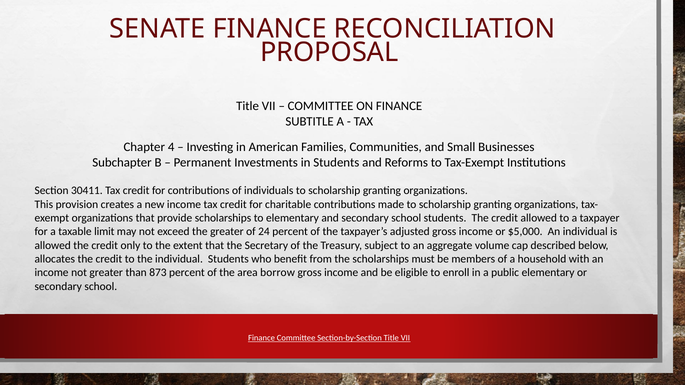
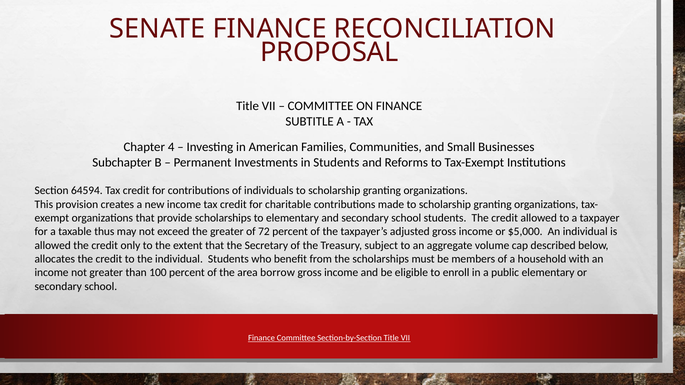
30411: 30411 -> 64594 (87, 191)
limit: limit -> thus (104, 232)
24: 24 -> 72 (264, 232)
873: 873 -> 100 (158, 273)
